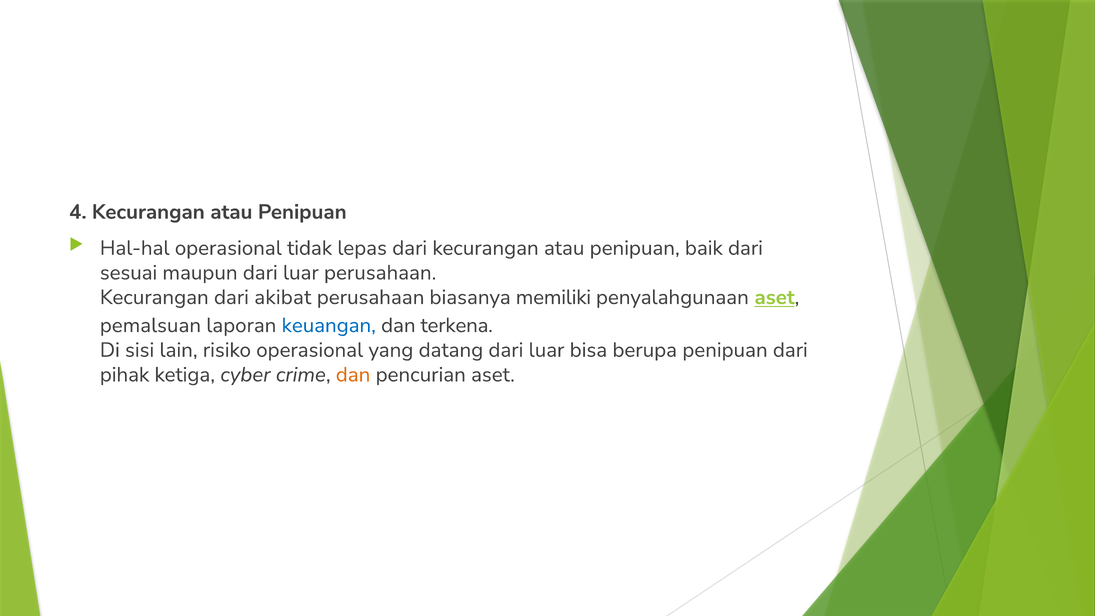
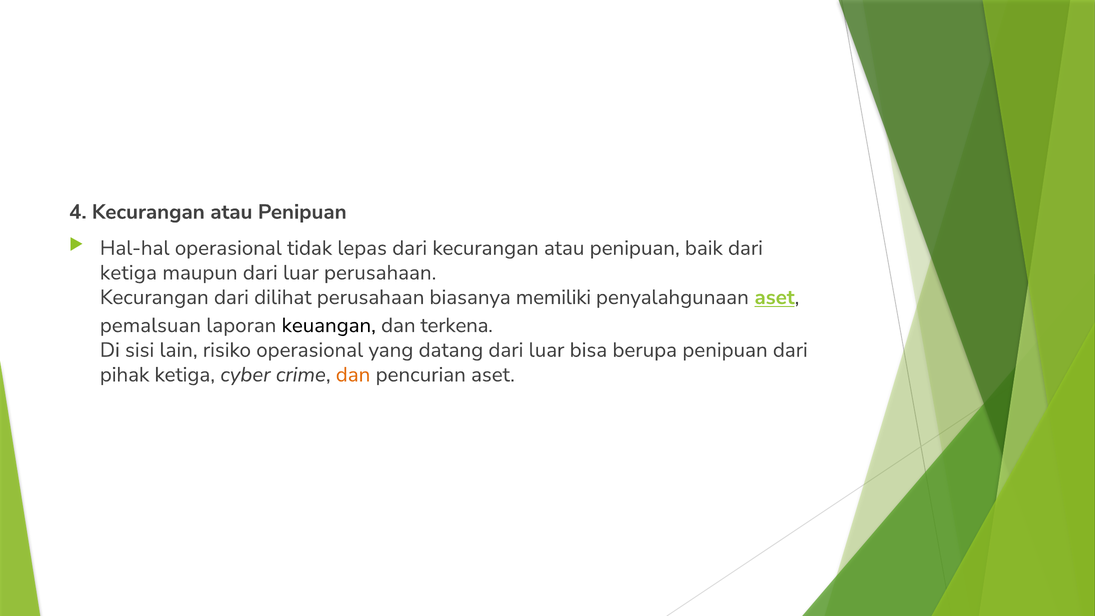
sesuai: sesuai -> ketiga (128, 273)
akibat: akibat -> dilihat (283, 297)
keuangan colour: blue -> black (329, 325)
